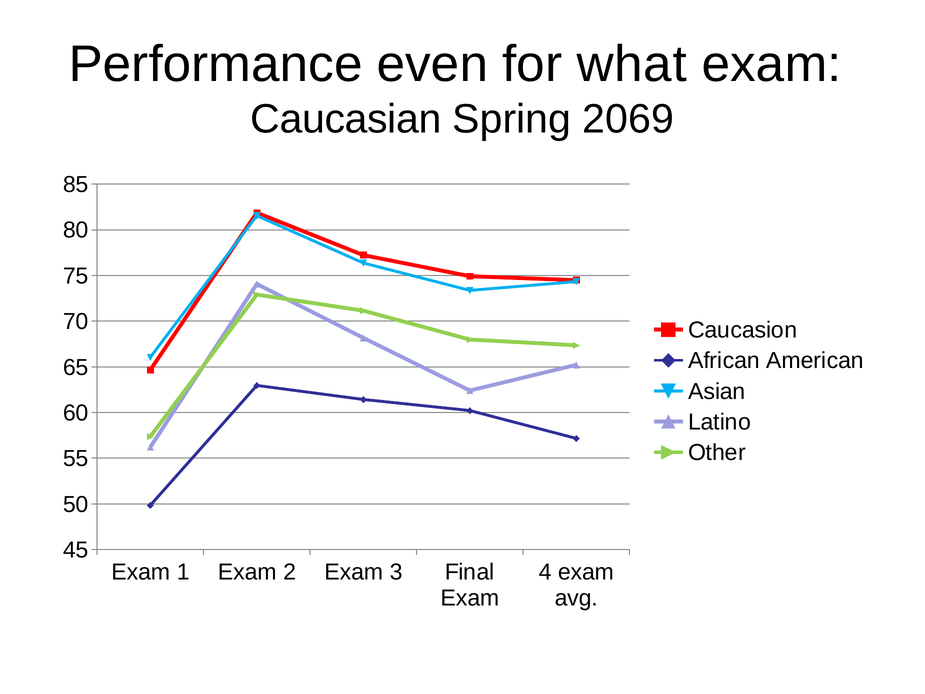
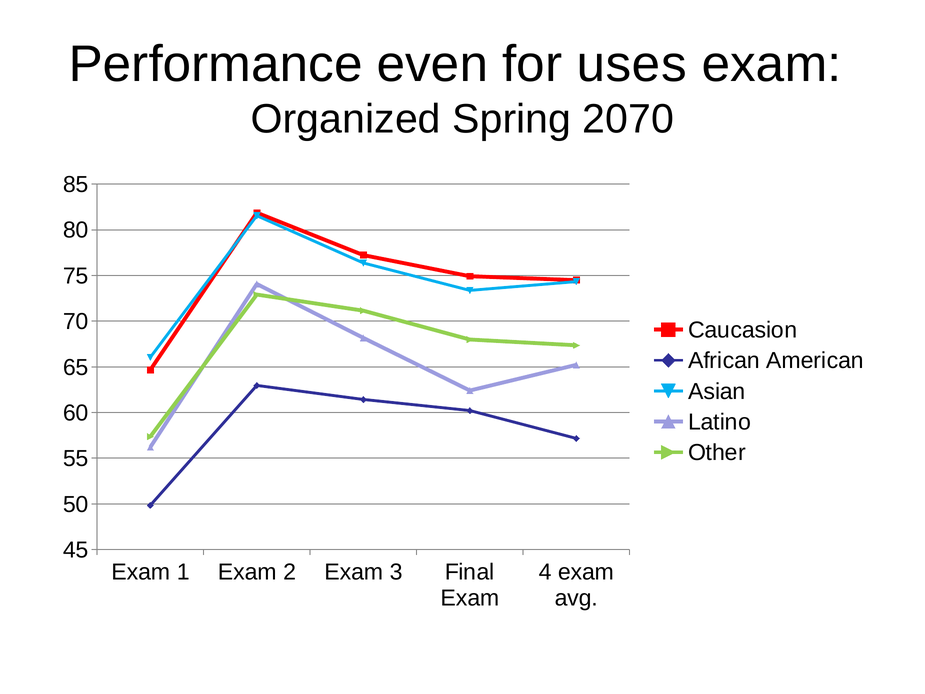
what: what -> uses (632, 65)
Caucasian: Caucasian -> Organized (346, 119)
2069: 2069 -> 2070 (628, 119)
